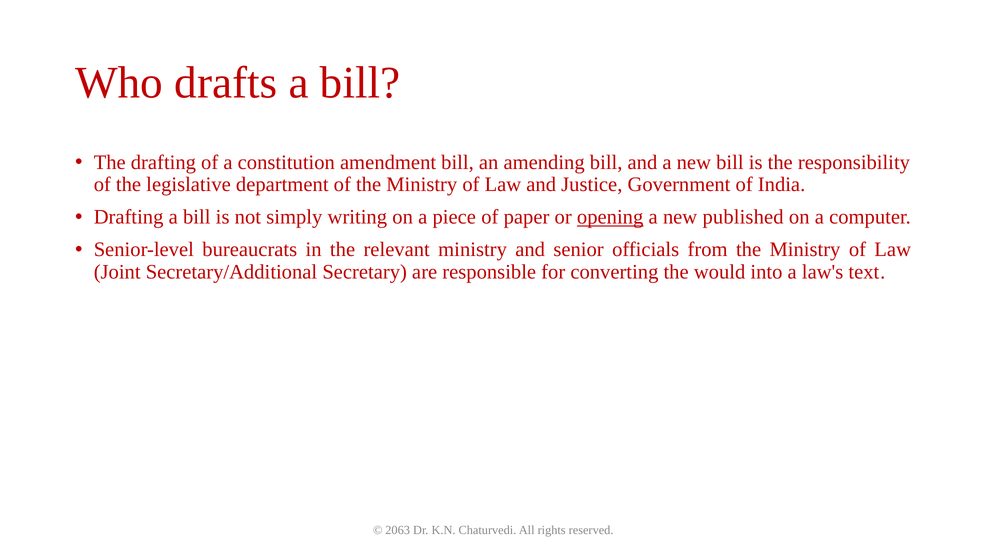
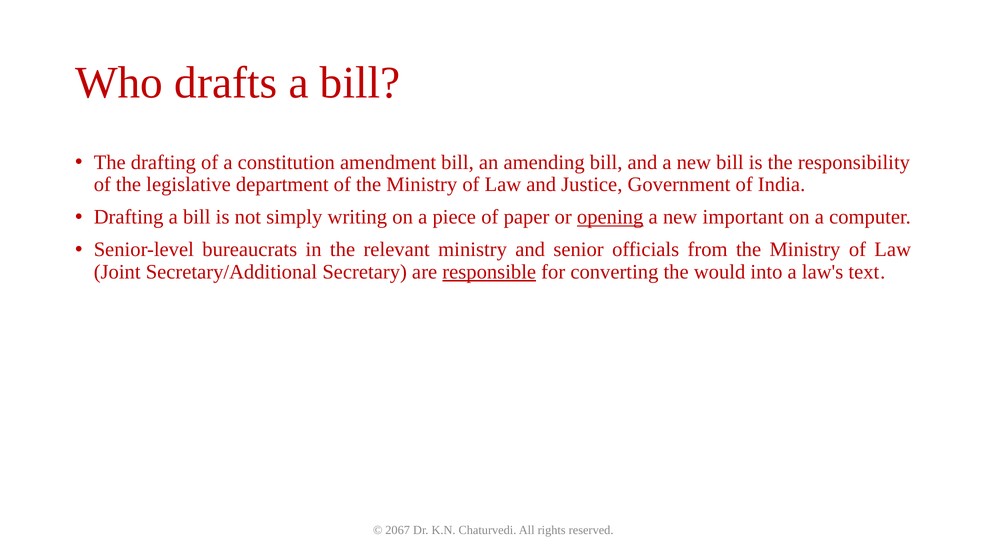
published: published -> important (743, 217)
responsible underline: none -> present (489, 272)
2063: 2063 -> 2067 (398, 530)
